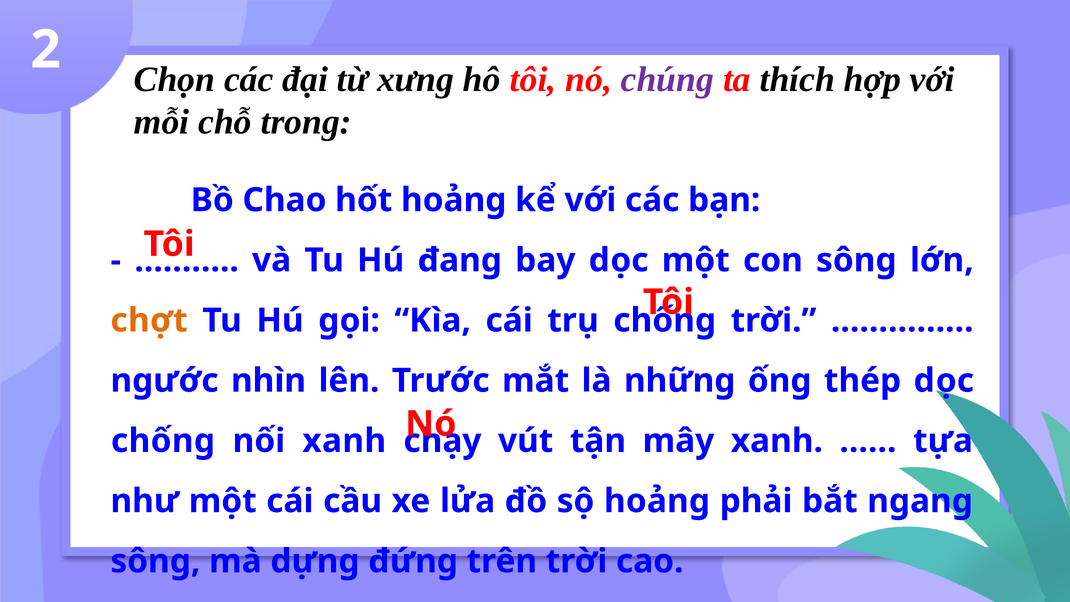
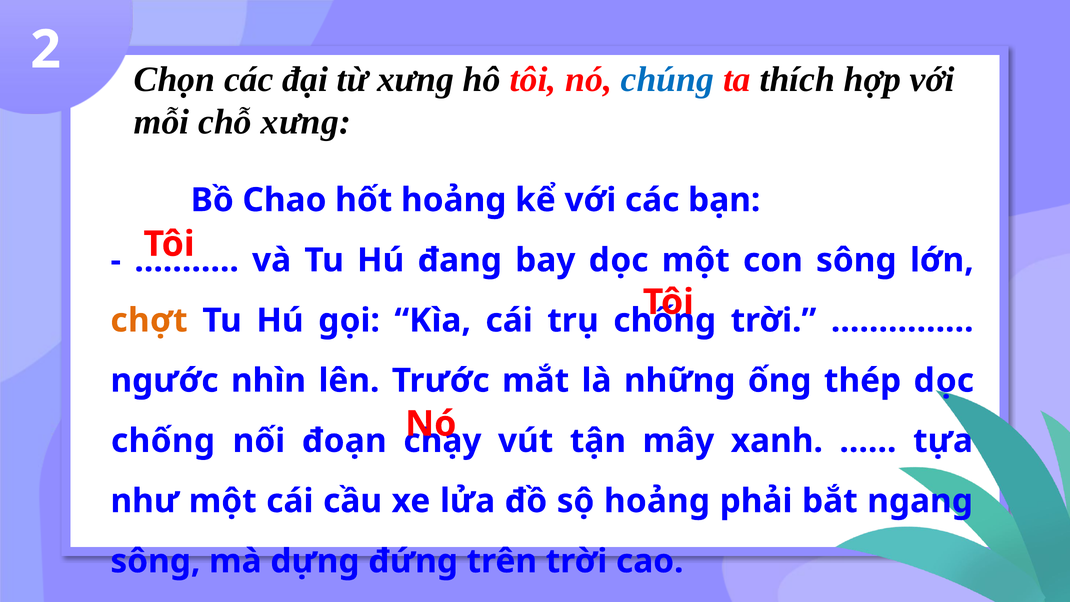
chúng colour: purple -> blue (667, 79)
chỗ trong: trong -> xưng (306, 122)
nối xanh: xanh -> đoạn (344, 441)
